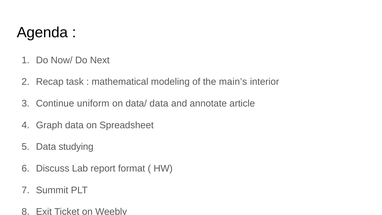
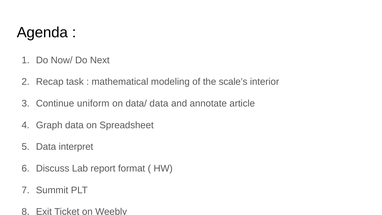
main’s: main’s -> scale’s (233, 82)
studying: studying -> interpret (76, 147)
